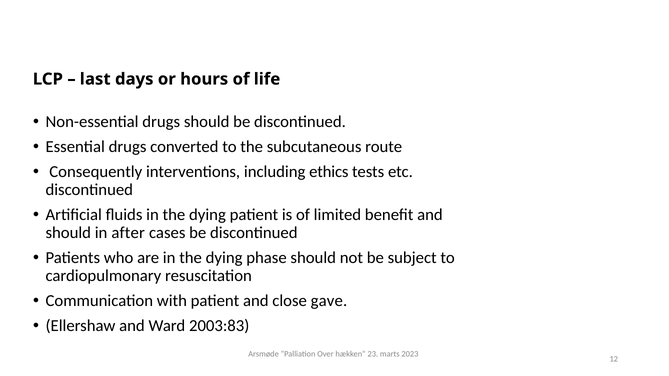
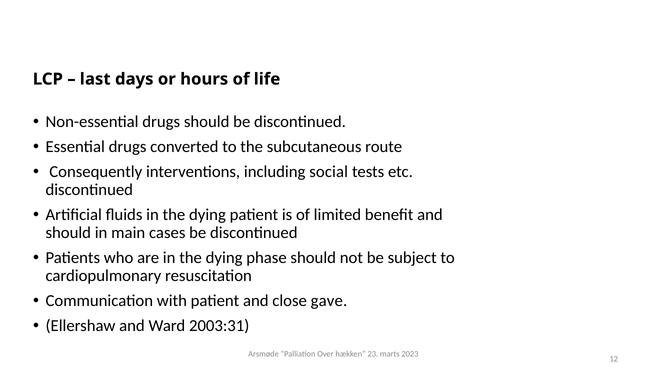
ethics: ethics -> social (329, 172)
after: after -> main (128, 233)
2003:83: 2003:83 -> 2003:31 (219, 326)
